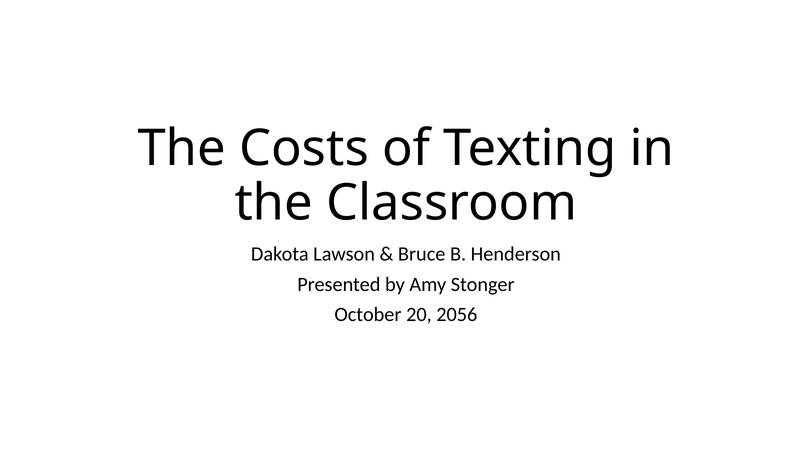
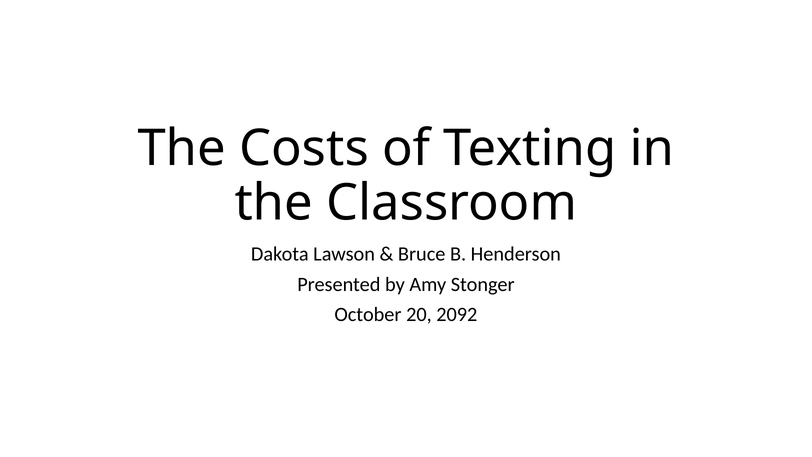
2056: 2056 -> 2092 (457, 315)
